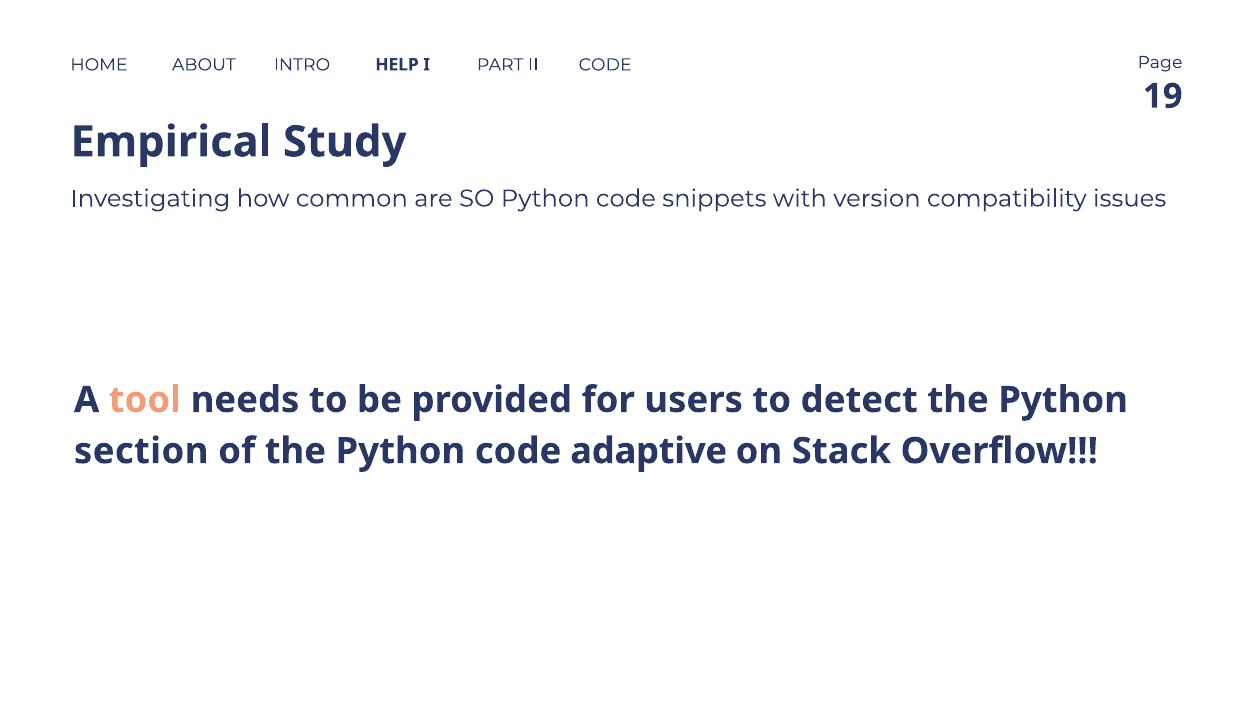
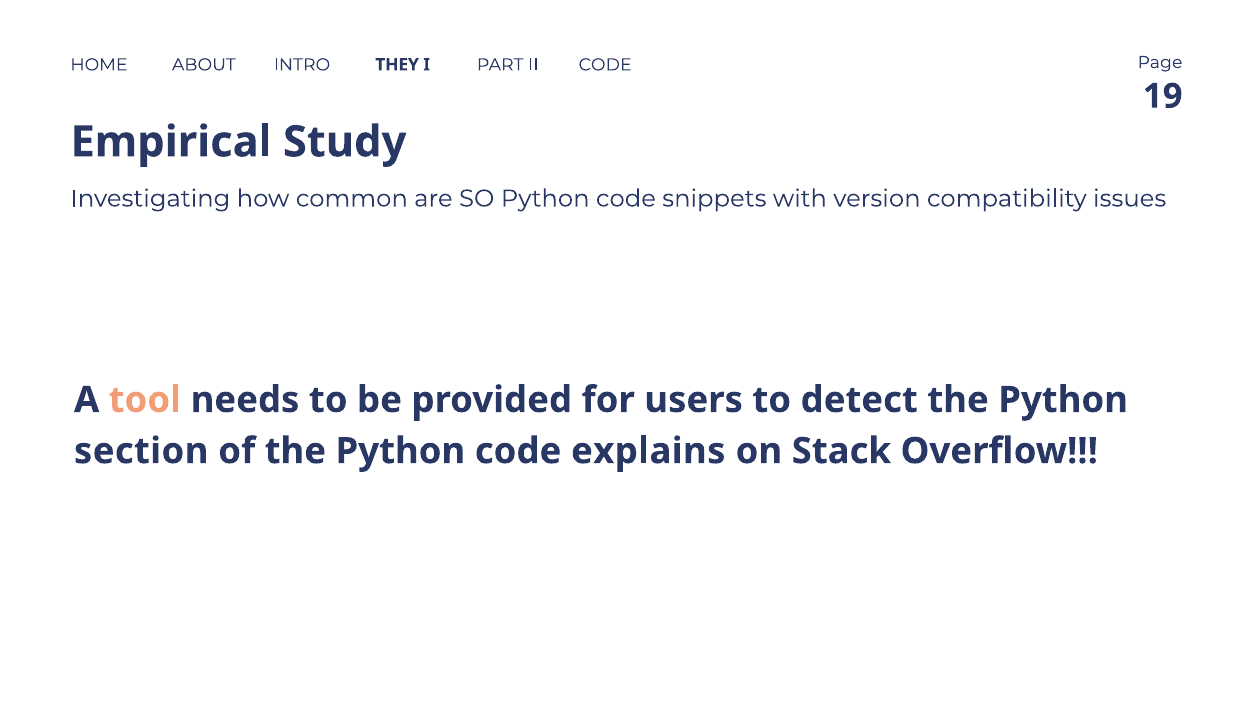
HELP: HELP -> THEY (397, 65)
adaptive: adaptive -> explains (648, 451)
